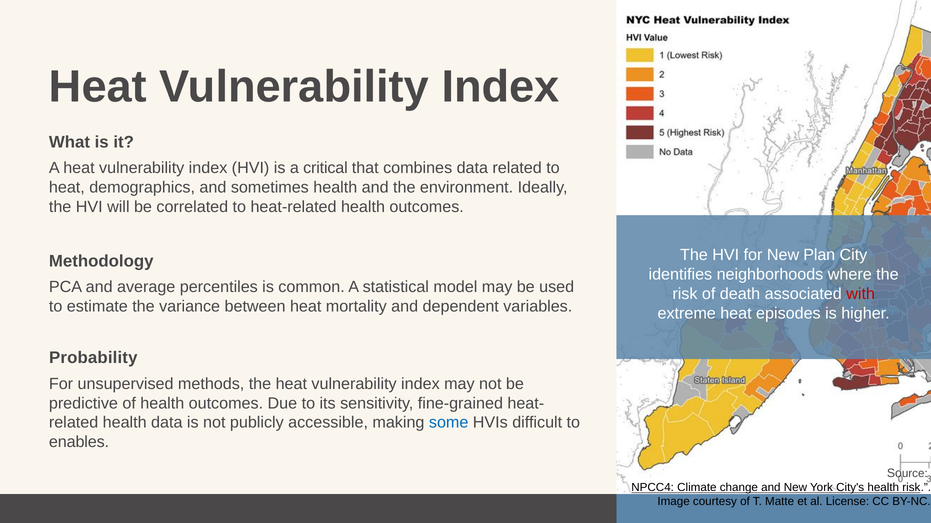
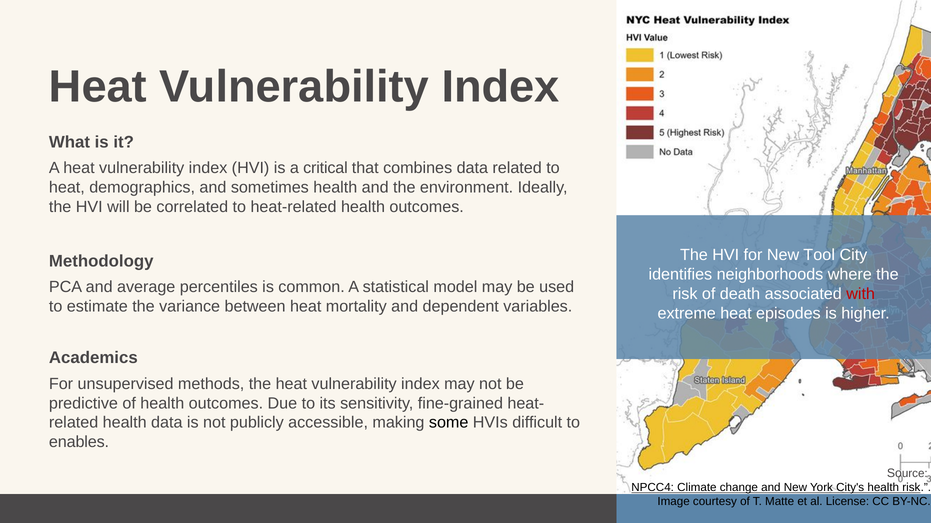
Plan: Plan -> Tool (819, 255)
Probability: Probability -> Academics (93, 358)
some colour: blue -> black (449, 423)
